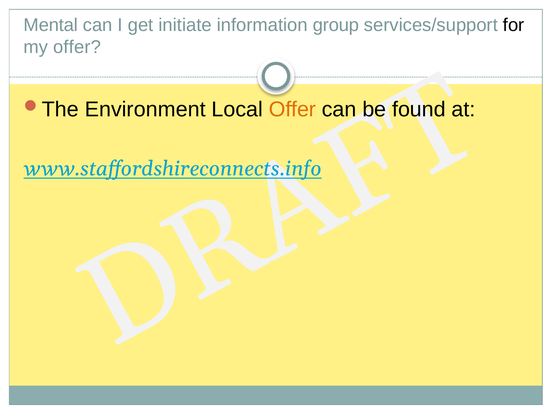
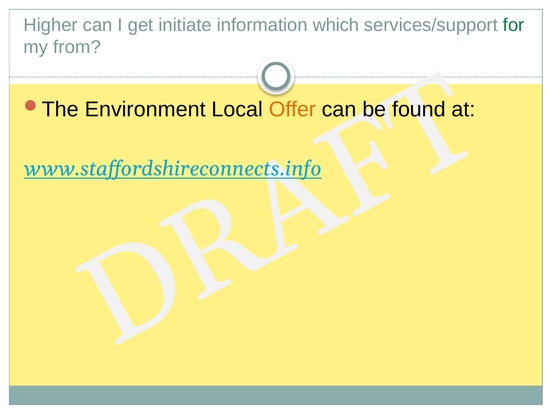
Mental: Mental -> Higher (51, 25)
group: group -> which (336, 25)
for colour: black -> green (514, 25)
my offer: offer -> from (77, 47)
